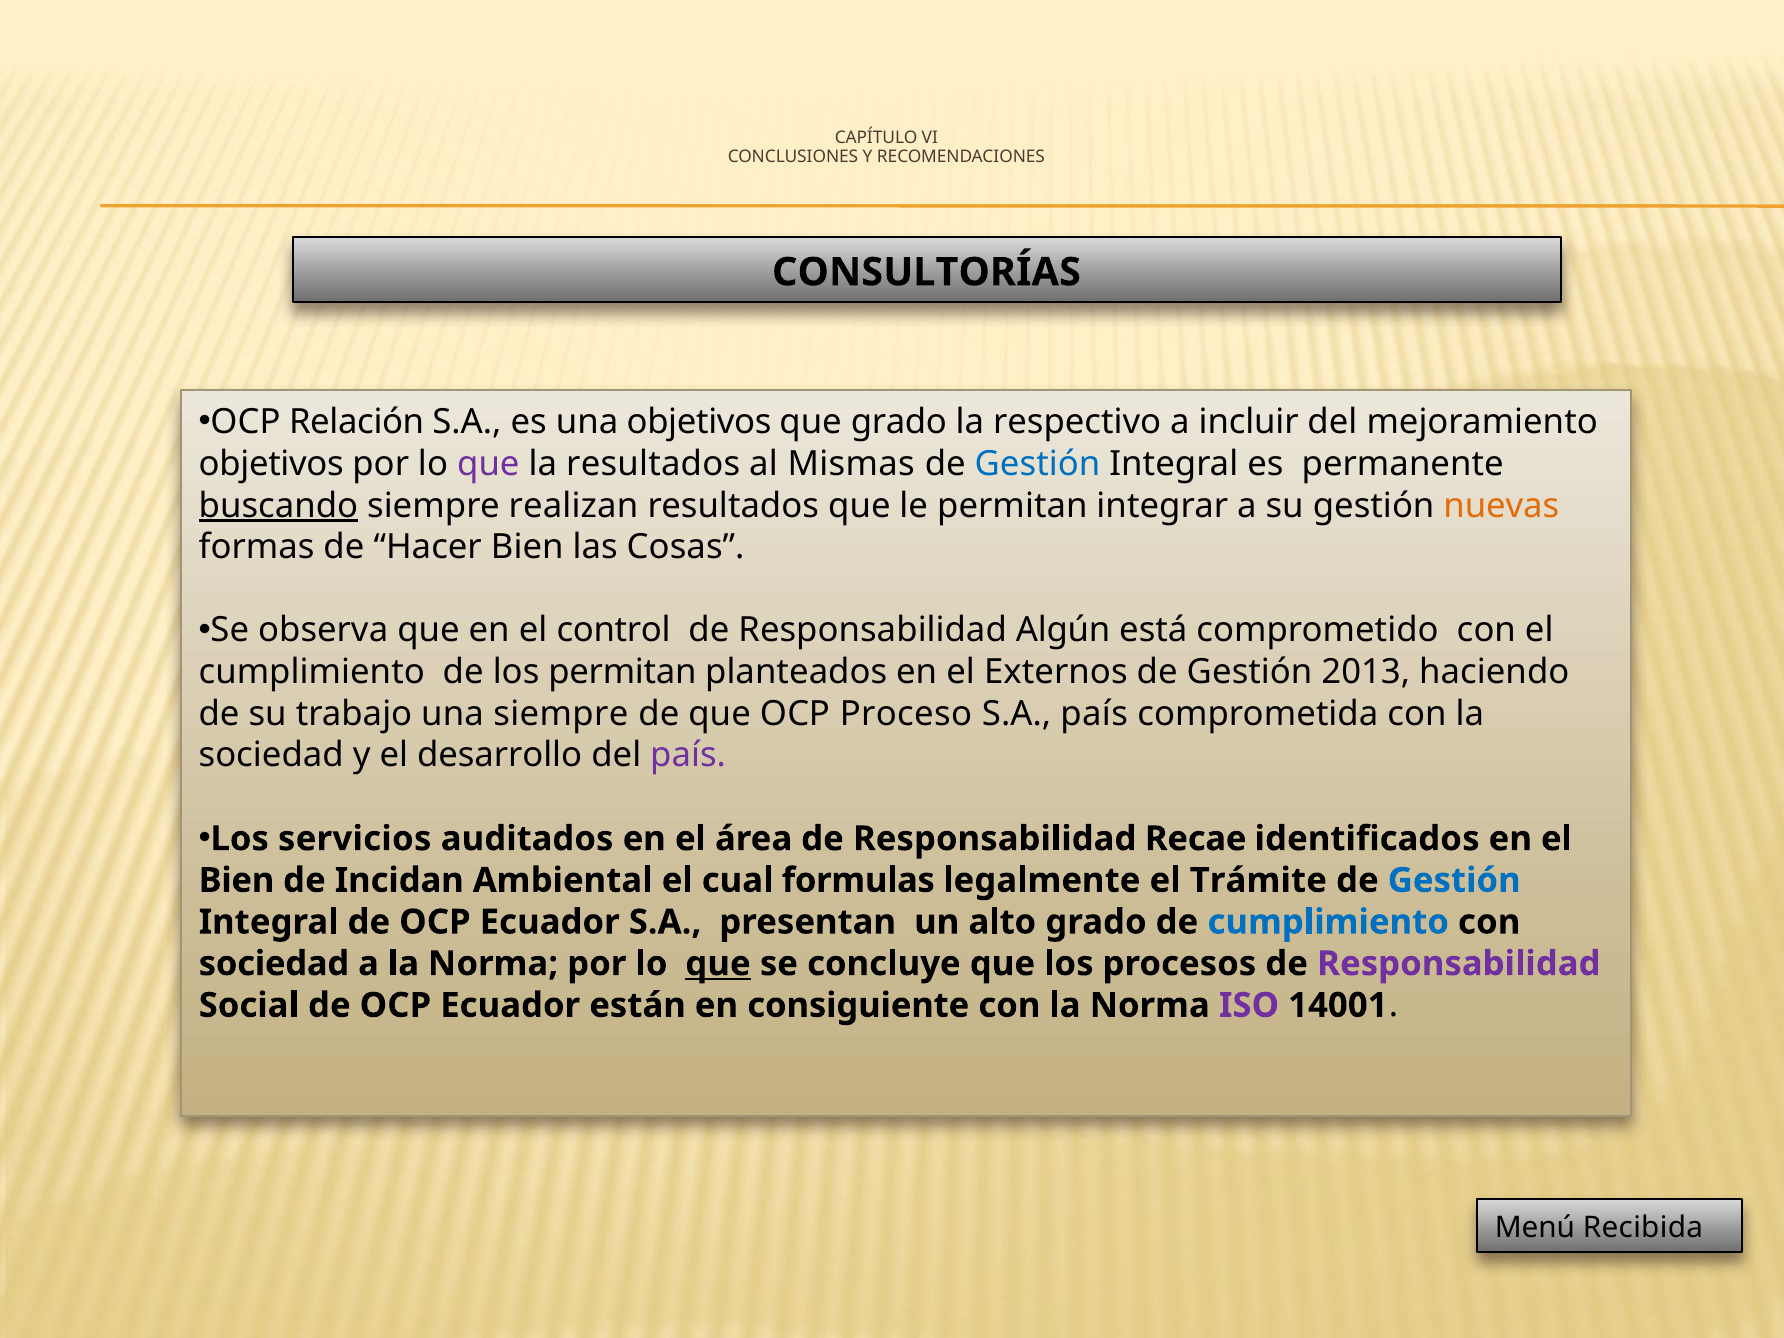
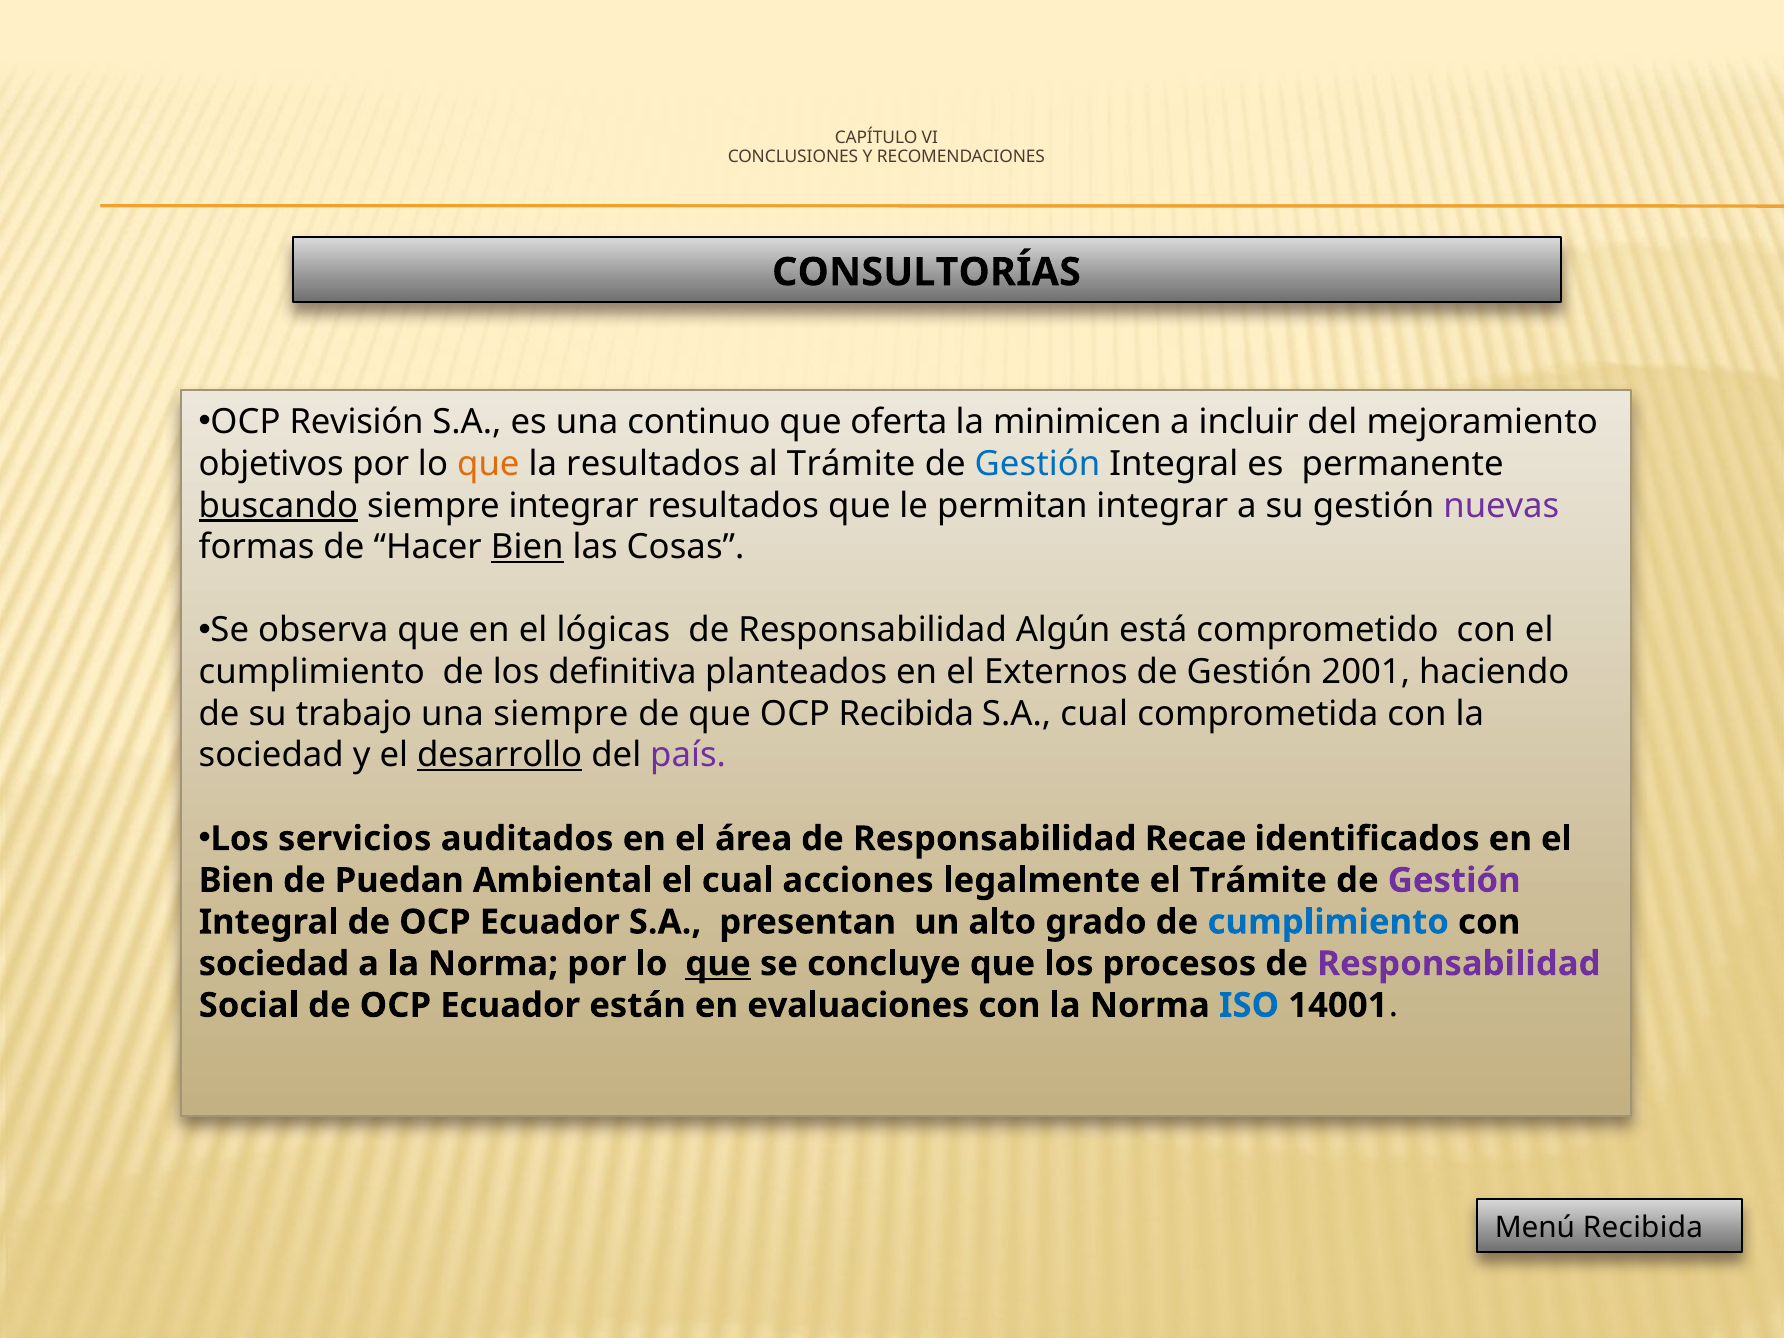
Relación: Relación -> Revisión (357, 422)
una objetivos: objetivos -> continuo (699, 422)
que grado: grado -> oferta (899, 422)
respectivo: respectivo -> minimicen (1077, 422)
que colour: purple -> orange (488, 464)
al Mismas: Mismas -> Trámite (851, 464)
siempre realizan: realizan -> integrar (574, 506)
nuevas colour: orange -> purple (1501, 506)
Bien underline: none -> present (527, 547)
control: control -> lógicas (613, 631)
los permitan: permitan -> definitiva (622, 672)
2013: 2013 -> 2001 (1366, 672)
OCP Proceso: Proceso -> Recibida (906, 714)
S.A país: país -> cual (1094, 714)
desarrollo underline: none -> present (500, 755)
Incidan: Incidan -> Puedan (399, 880)
formulas: formulas -> acciones (858, 880)
Gestión colour: blue -> purple (1454, 880)
consiguiente: consiguiente -> evaluaciones (858, 1005)
ISO colour: purple -> blue (1249, 1005)
